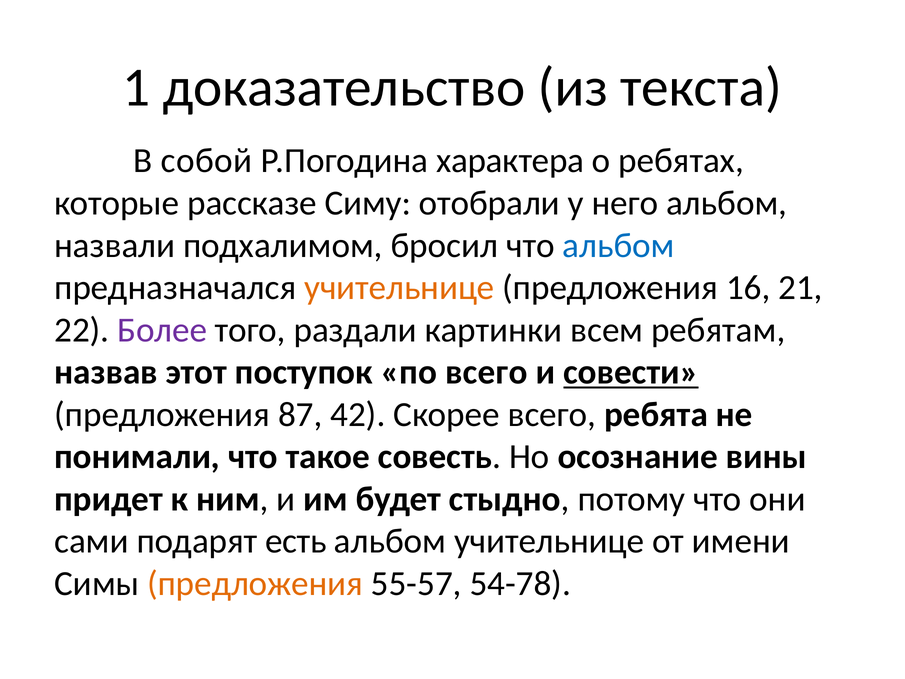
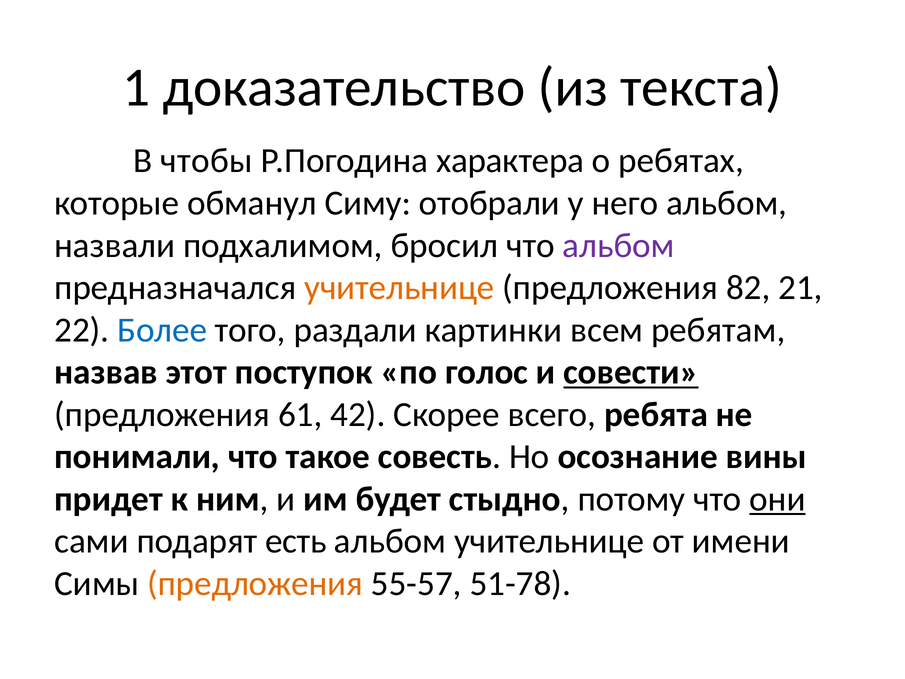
собой: собой -> чтобы (206, 161)
рассказе: рассказе -> обманул (252, 203)
альбом colour: blue -> purple (618, 245)
16: 16 -> 82 (748, 288)
Более colour: purple -> blue (162, 330)
по всего: всего -> голос (487, 372)
87: 87 -> 61 (300, 414)
они underline: none -> present (778, 499)
54-78: 54-78 -> 51-78 (520, 583)
